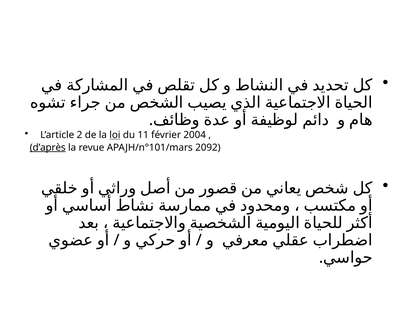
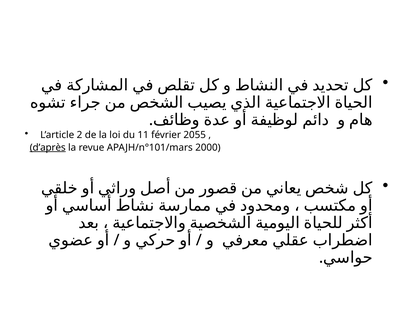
loi underline: present -> none (115, 135)
2004: 2004 -> 2055 (195, 135)
2092: 2092 -> 2000 (208, 147)
